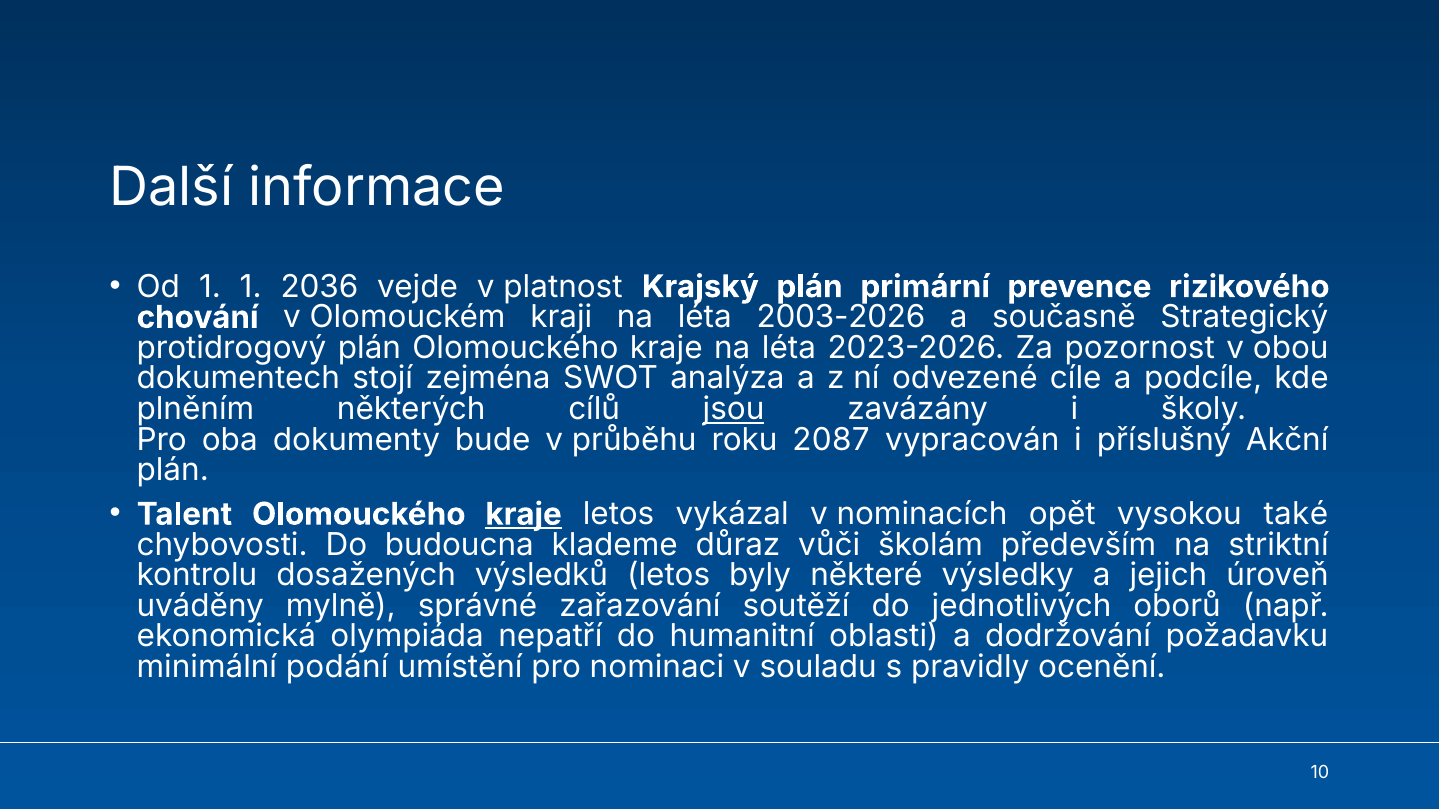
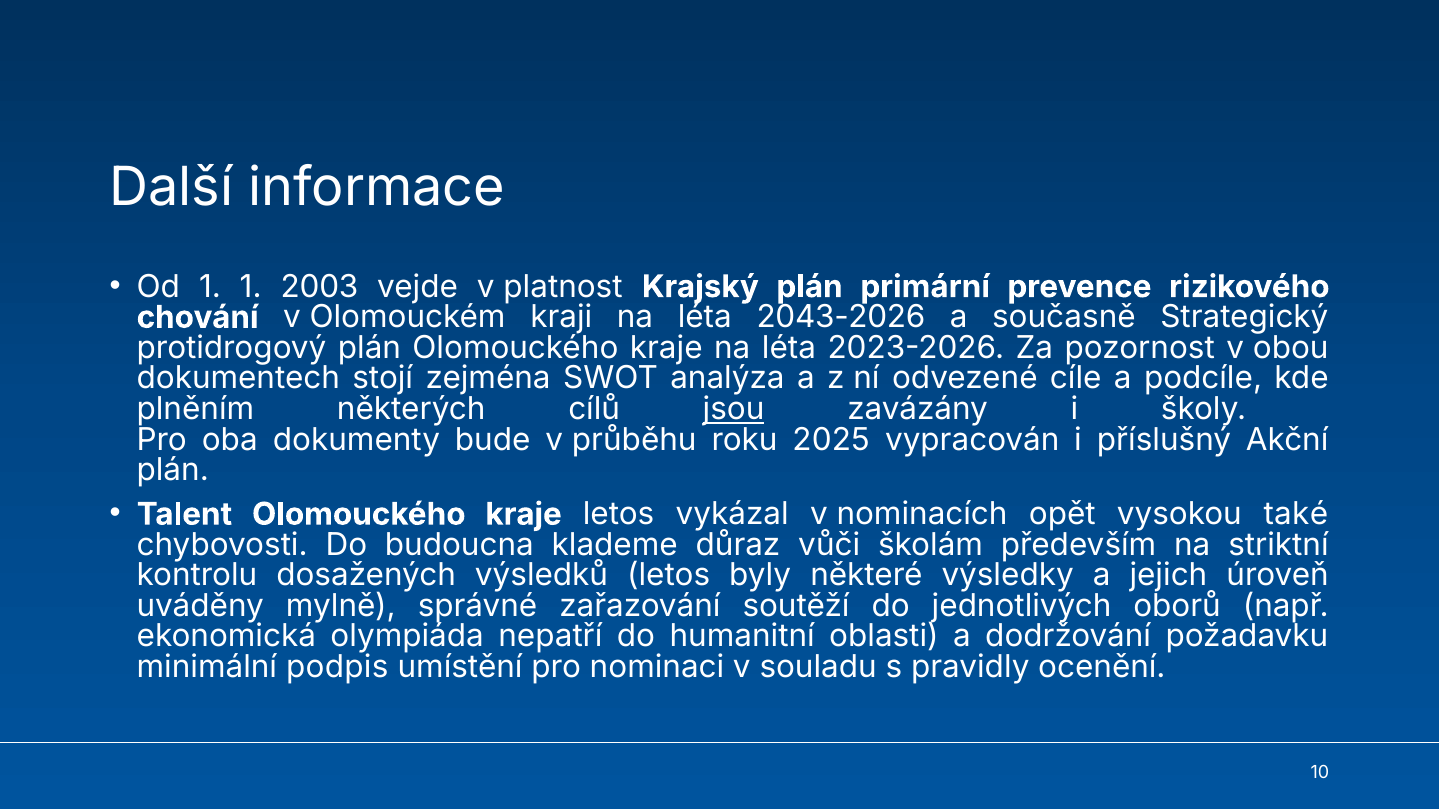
2036: 2036 -> 2003 (320, 287)
2003-2026: 2003-2026 -> 2043-2026 (841, 318)
2087: 2087 -> 2025 (831, 440)
kraje underline: present -> none (524, 515)
podání: podání -> podpis (337, 668)
